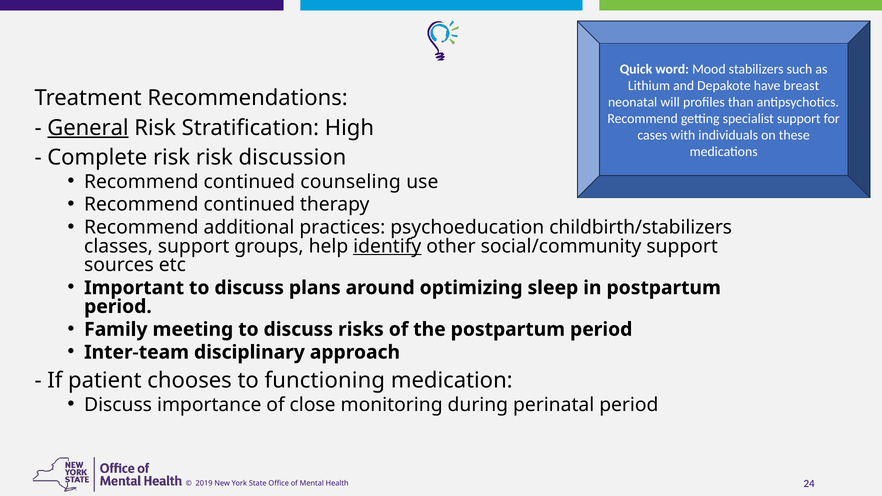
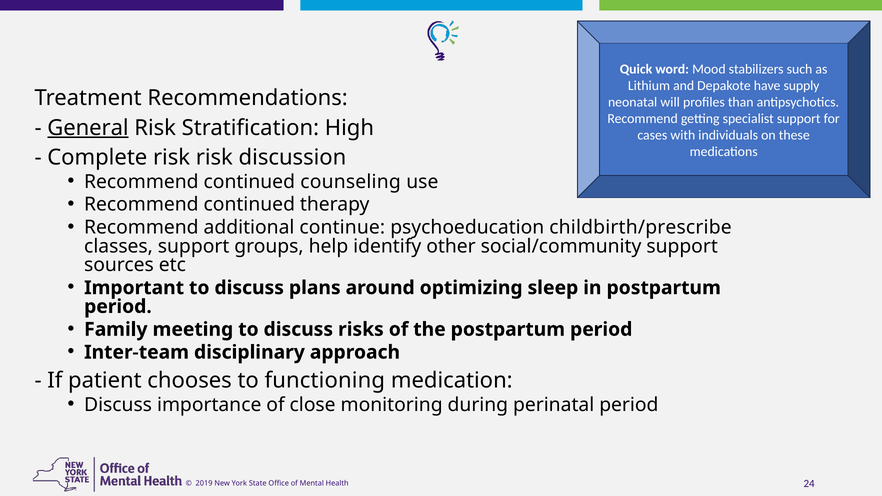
breast: breast -> supply (801, 86)
practices: practices -> continue (342, 227)
childbirth/stabilizers: childbirth/stabilizers -> childbirth/prescribe (640, 227)
identify underline: present -> none (387, 246)
